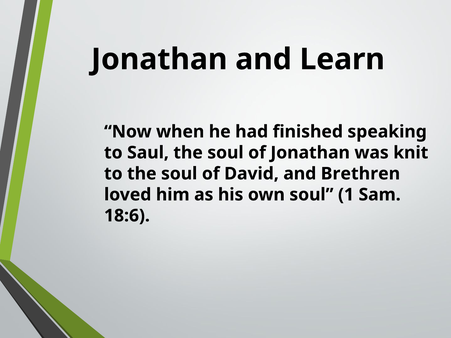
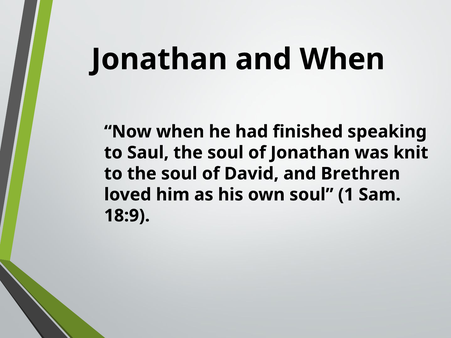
and Learn: Learn -> When (342, 59)
18:6: 18:6 -> 18:9 (127, 216)
